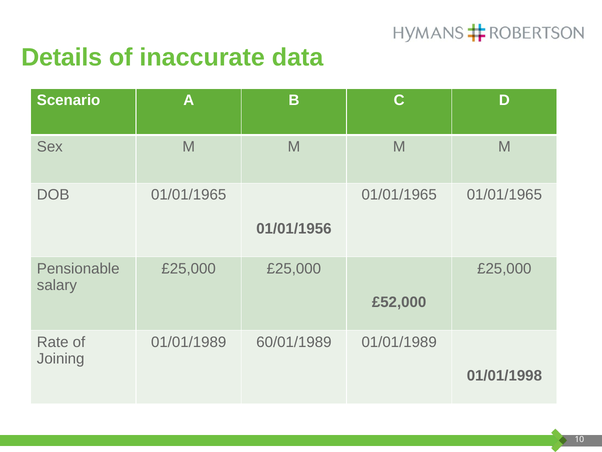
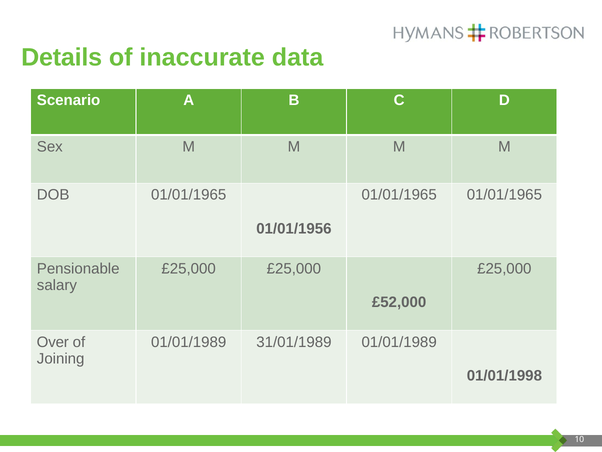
Rate: Rate -> Over (53, 342)
60/01/1989: 60/01/1989 -> 31/01/1989 (294, 342)
